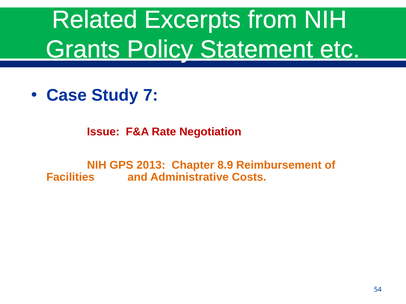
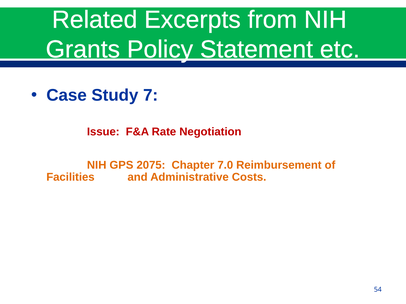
2013: 2013 -> 2075 (151, 165)
8.9: 8.9 -> 7.0 (225, 165)
